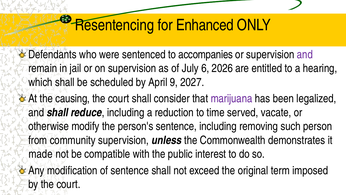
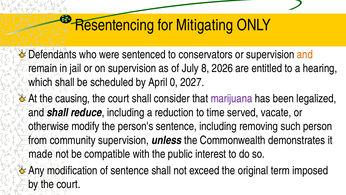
Enhanced: Enhanced -> Mitigating (205, 25)
accompanies: accompanies -> conservators (206, 54)
and colour: purple -> orange (305, 54)
6: 6 -> 8 (205, 68)
9: 9 -> 0 (174, 82)
